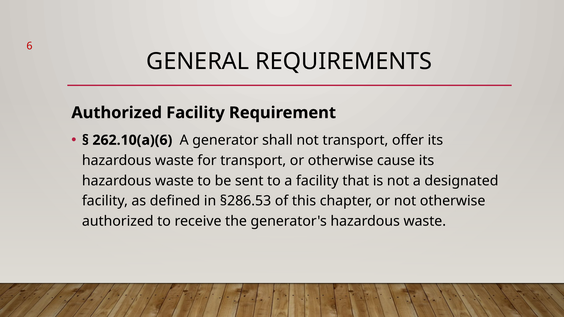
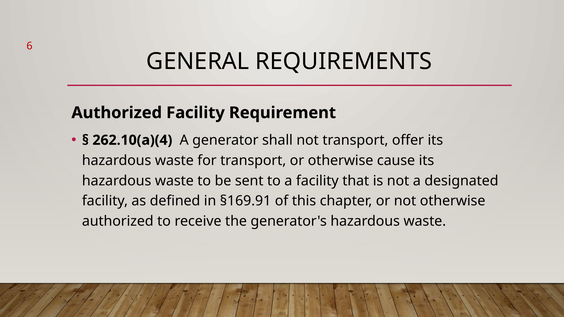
262.10(a)(6: 262.10(a)(6 -> 262.10(a)(4 (132, 140)
§286.53: §286.53 -> §169.91 (246, 201)
